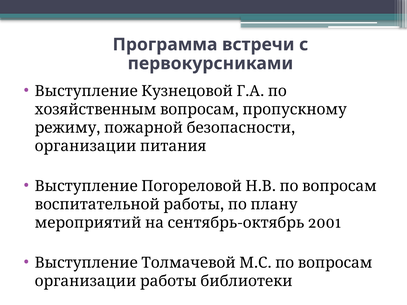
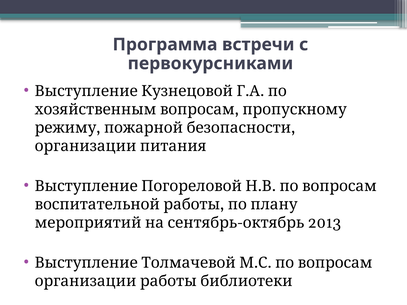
2001: 2001 -> 2013 (324, 223)
